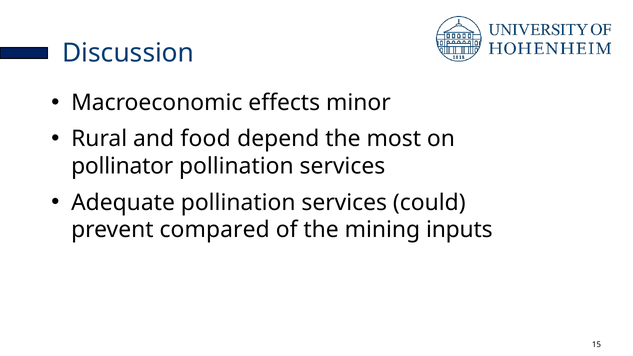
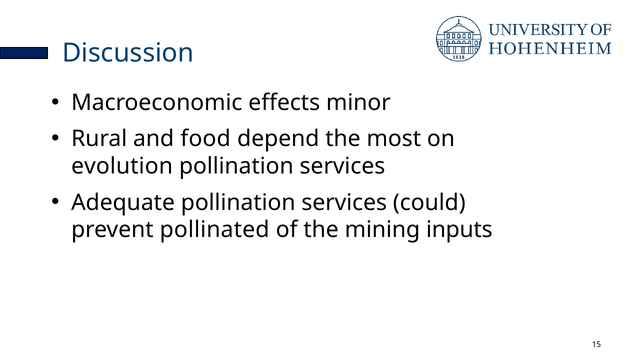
pollinator: pollinator -> evolution (122, 166)
compared: compared -> pollinated (215, 230)
